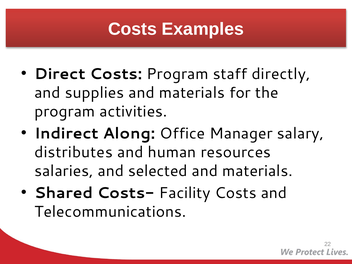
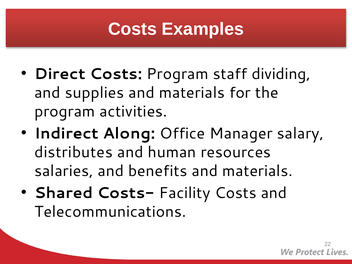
directly: directly -> dividing (281, 74)
selected: selected -> benefits (158, 171)
